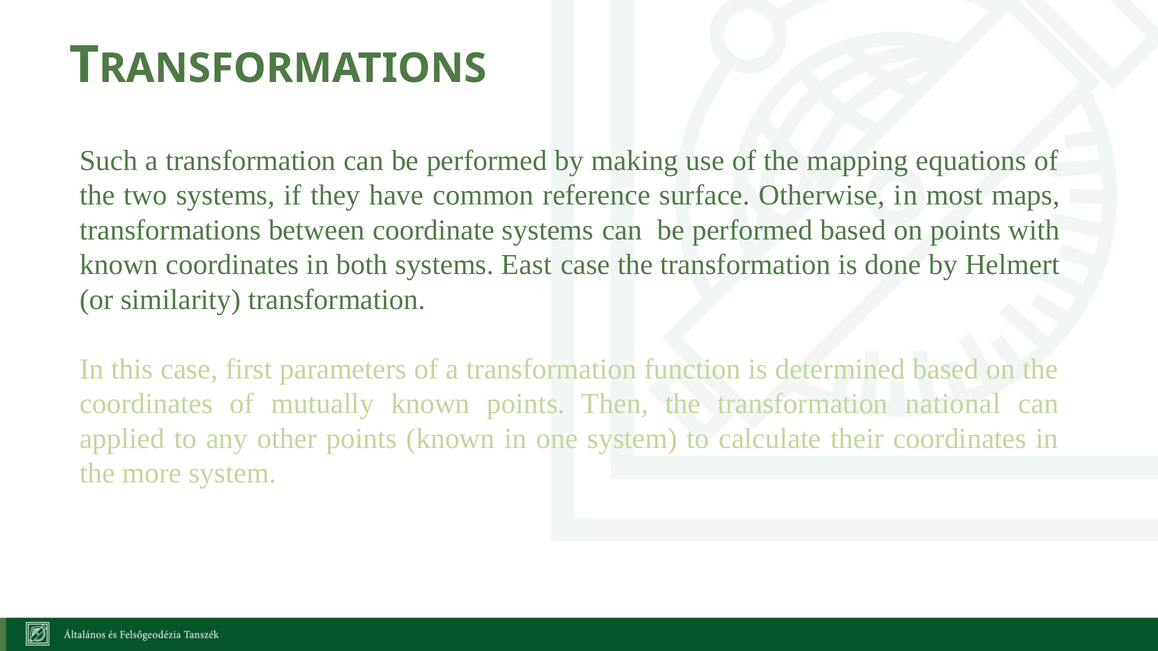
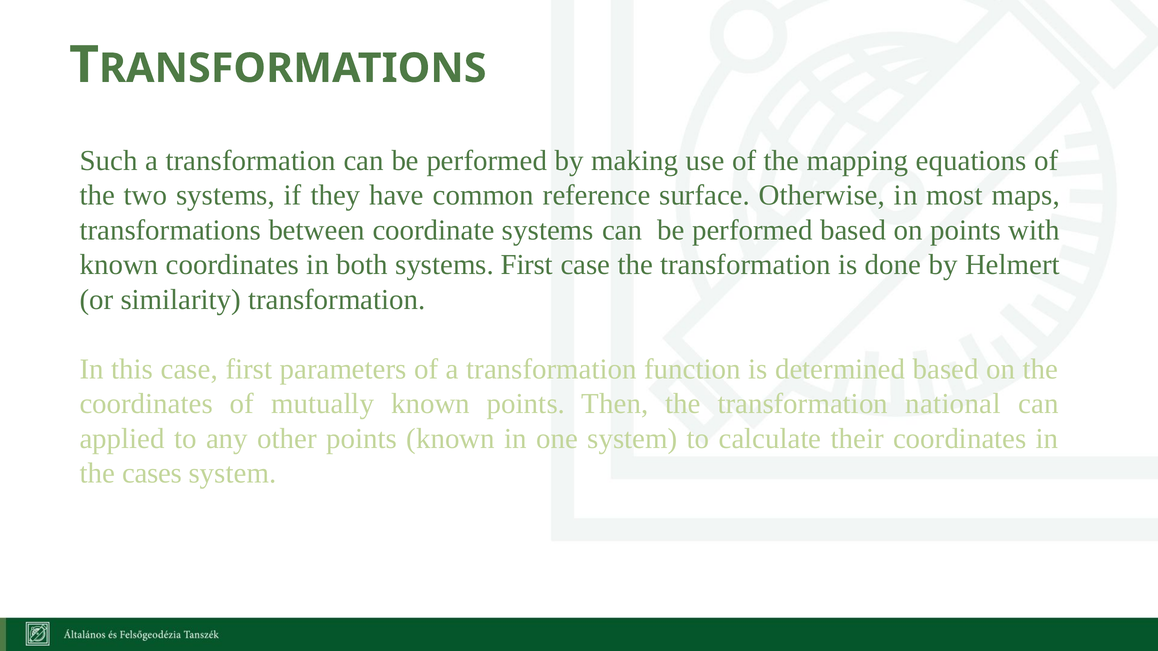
systems East: East -> First (527, 265)
more: more -> cases (152, 473)
